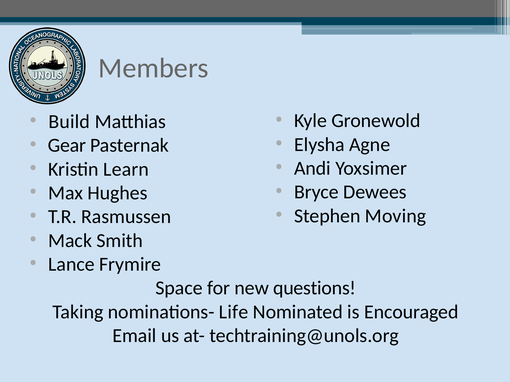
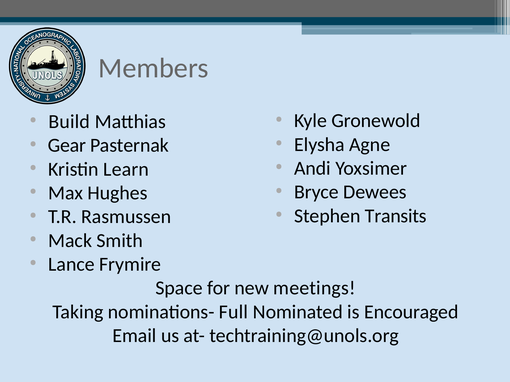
Moving: Moving -> Transits (396, 216)
questions: questions -> meetings (314, 288)
Life: Life -> Full (234, 312)
